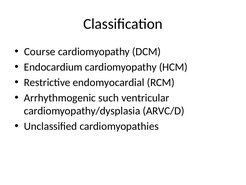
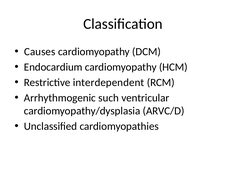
Course: Course -> Causes (40, 52)
endomyocardial: endomyocardial -> interdependent (109, 82)
